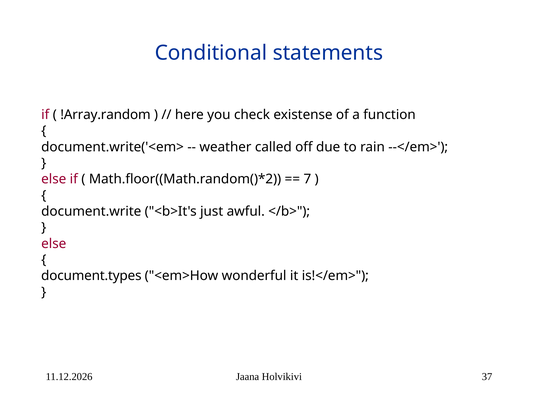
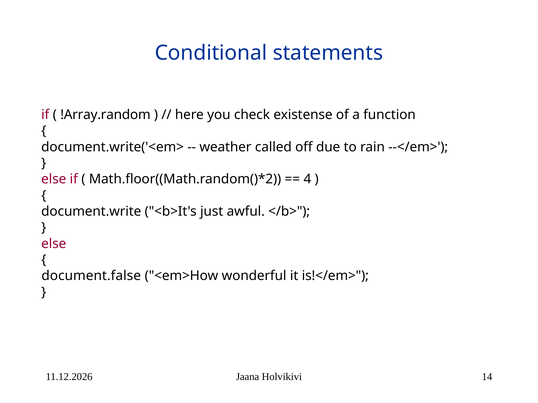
7: 7 -> 4 (307, 179)
document.types: document.types -> document.false (91, 276)
37: 37 -> 14 (487, 377)
